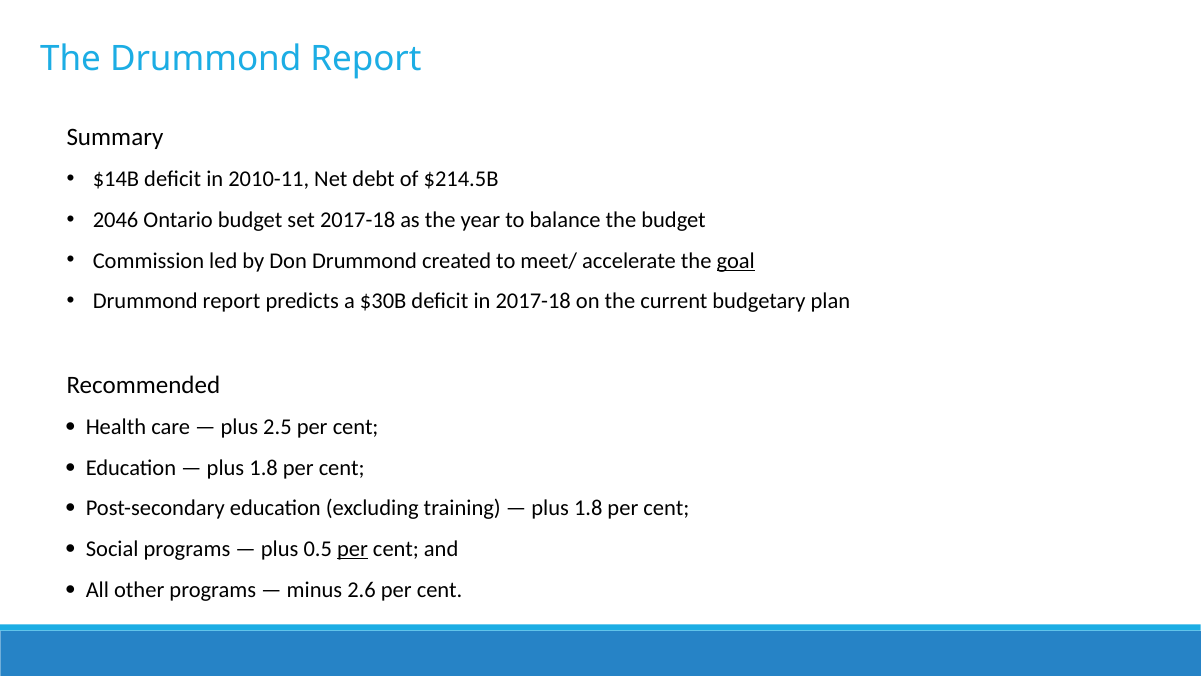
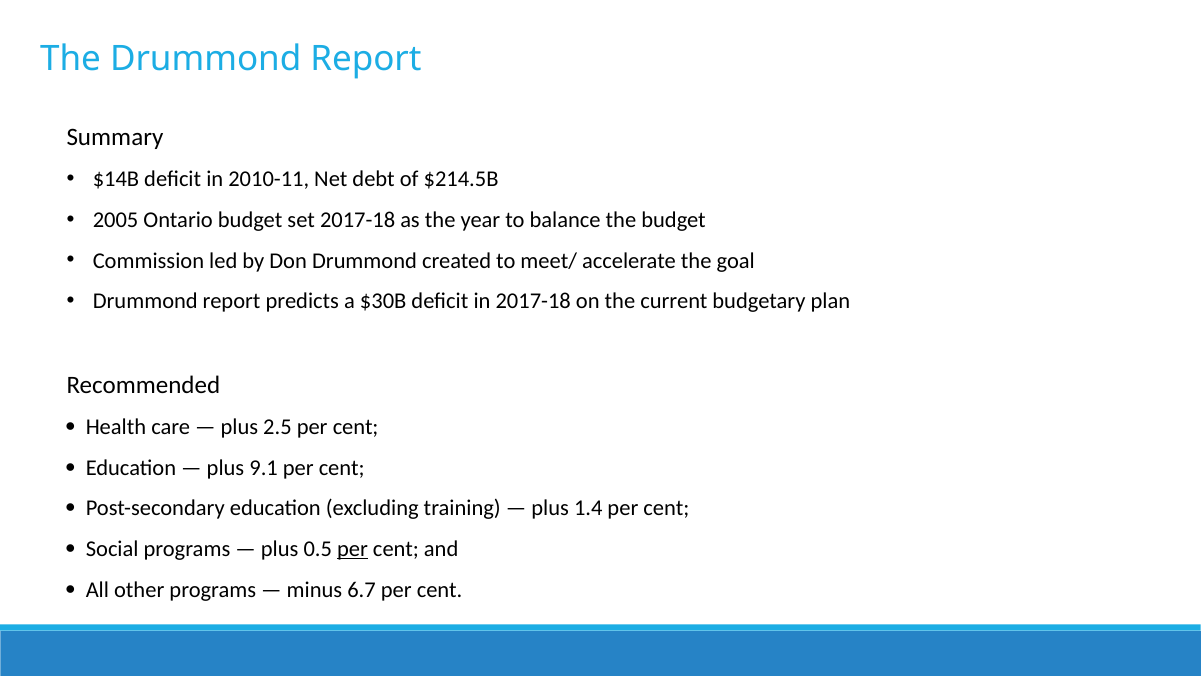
2046: 2046 -> 2005 (116, 220)
goal underline: present -> none (736, 260)
1.8: 1.8 -> 9.1 (264, 468)
1.8: 1.8 -> 1.4 (588, 508)
2.6: 2.6 -> 6.7 (362, 589)
